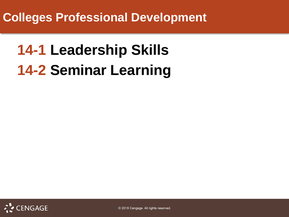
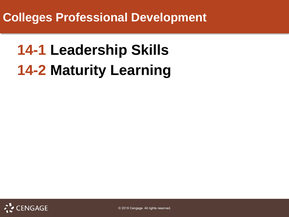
Seminar: Seminar -> Maturity (78, 70)
